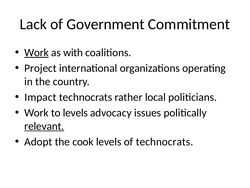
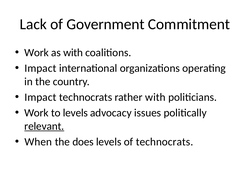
Work underline: present -> none (37, 52)
Project: Project -> Impact (40, 68)
rather local: local -> with (155, 97)
Adopt: Adopt -> When (38, 141)
cook: cook -> does (83, 141)
